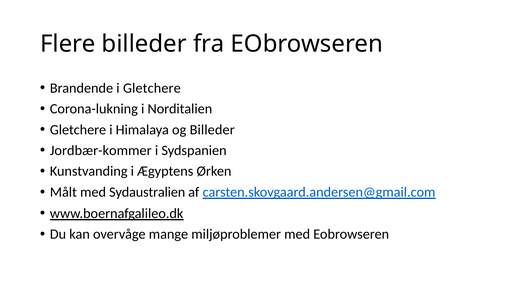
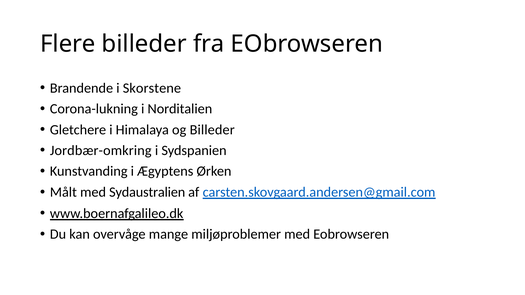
i Gletchere: Gletchere -> Skorstene (152, 88)
Jordbær-kommer: Jordbær-kommer -> Jordbær-omkring (101, 151)
